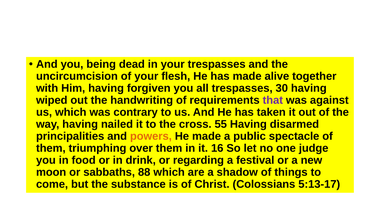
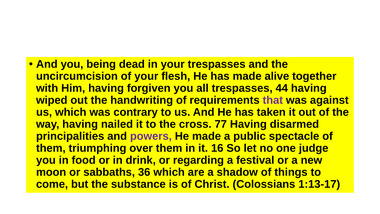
30: 30 -> 44 (282, 88)
55: 55 -> 77 (221, 124)
powers colour: orange -> purple (151, 136)
88: 88 -> 36 (144, 172)
5:13-17: 5:13-17 -> 1:13-17 (319, 184)
